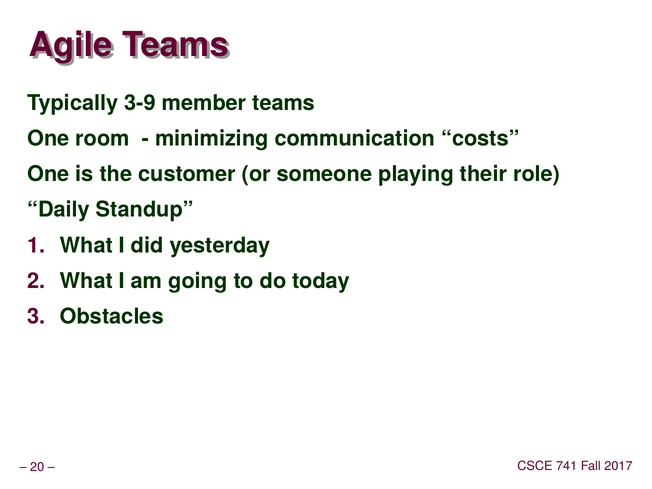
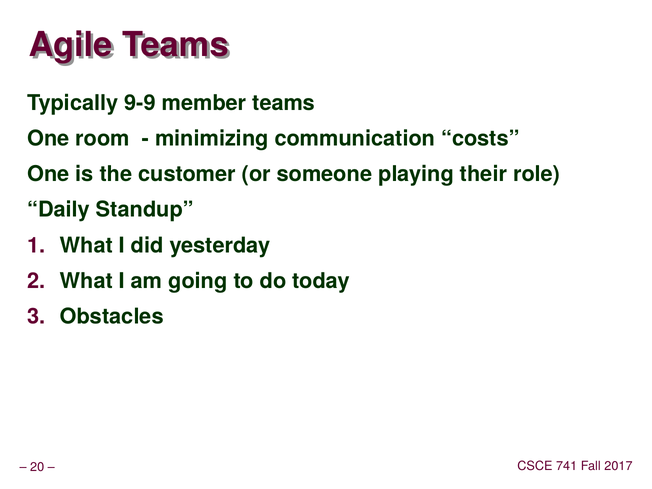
3-9: 3-9 -> 9-9 (140, 103)
